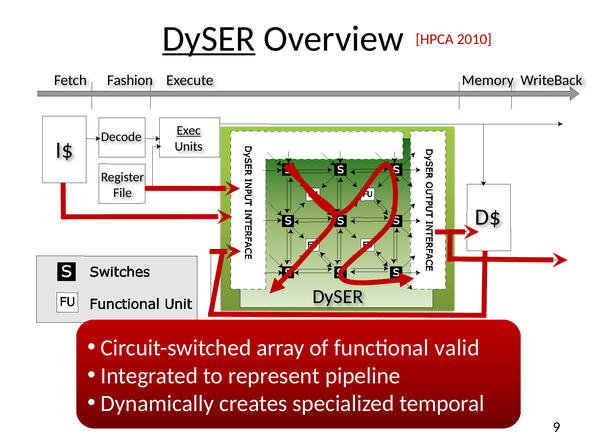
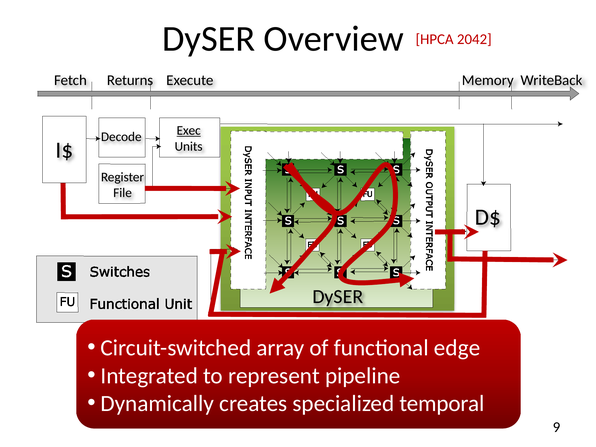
DySER underline: present -> none (209, 39)
2010: 2010 -> 2042 (474, 39)
Fashion: Fashion -> Returns (130, 80)
valid: valid -> edge (457, 348)
